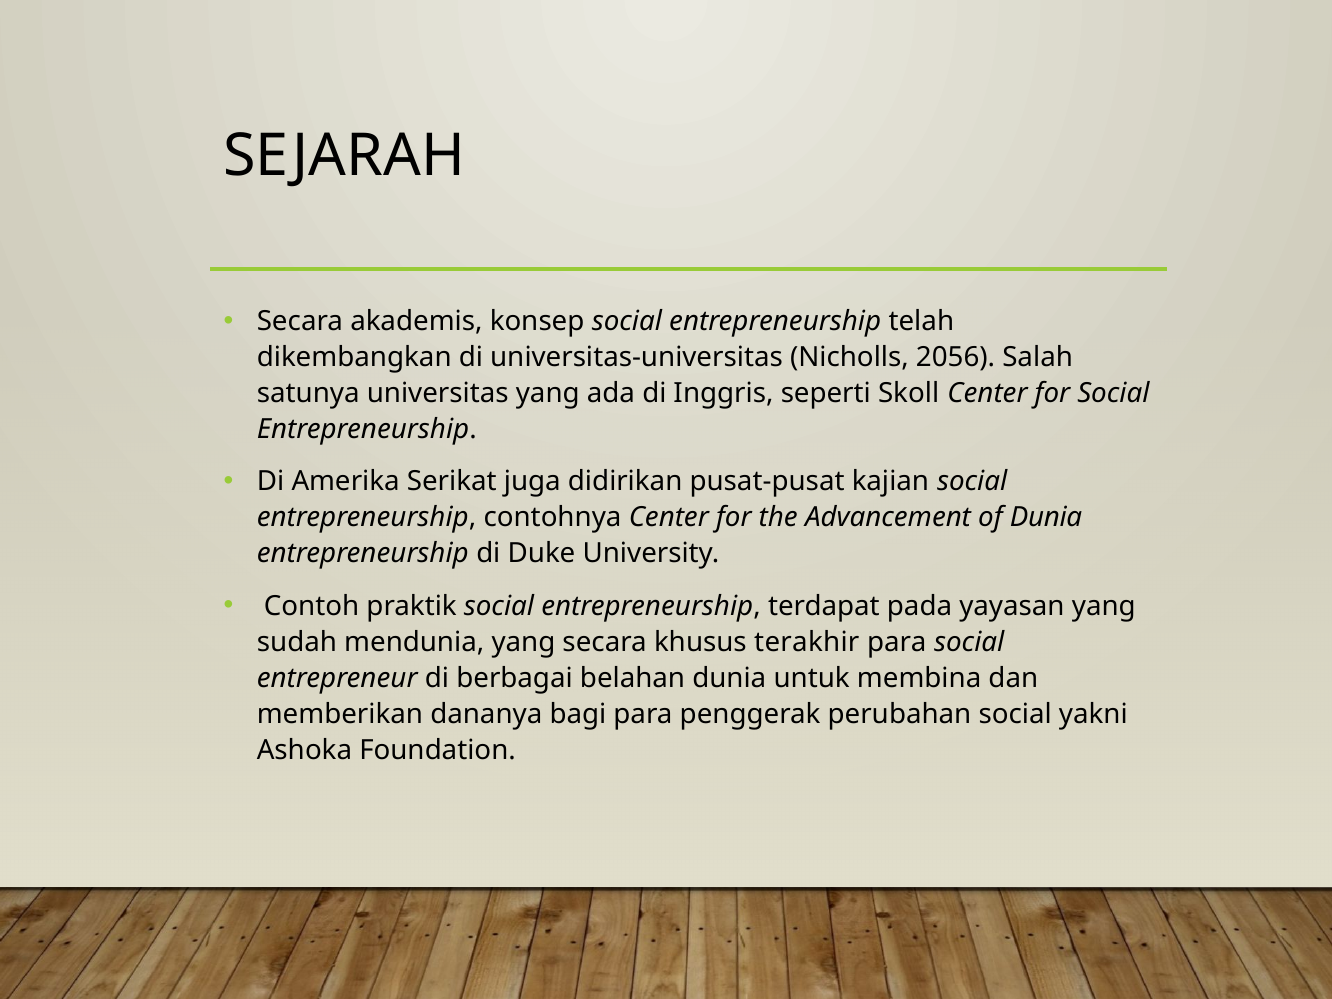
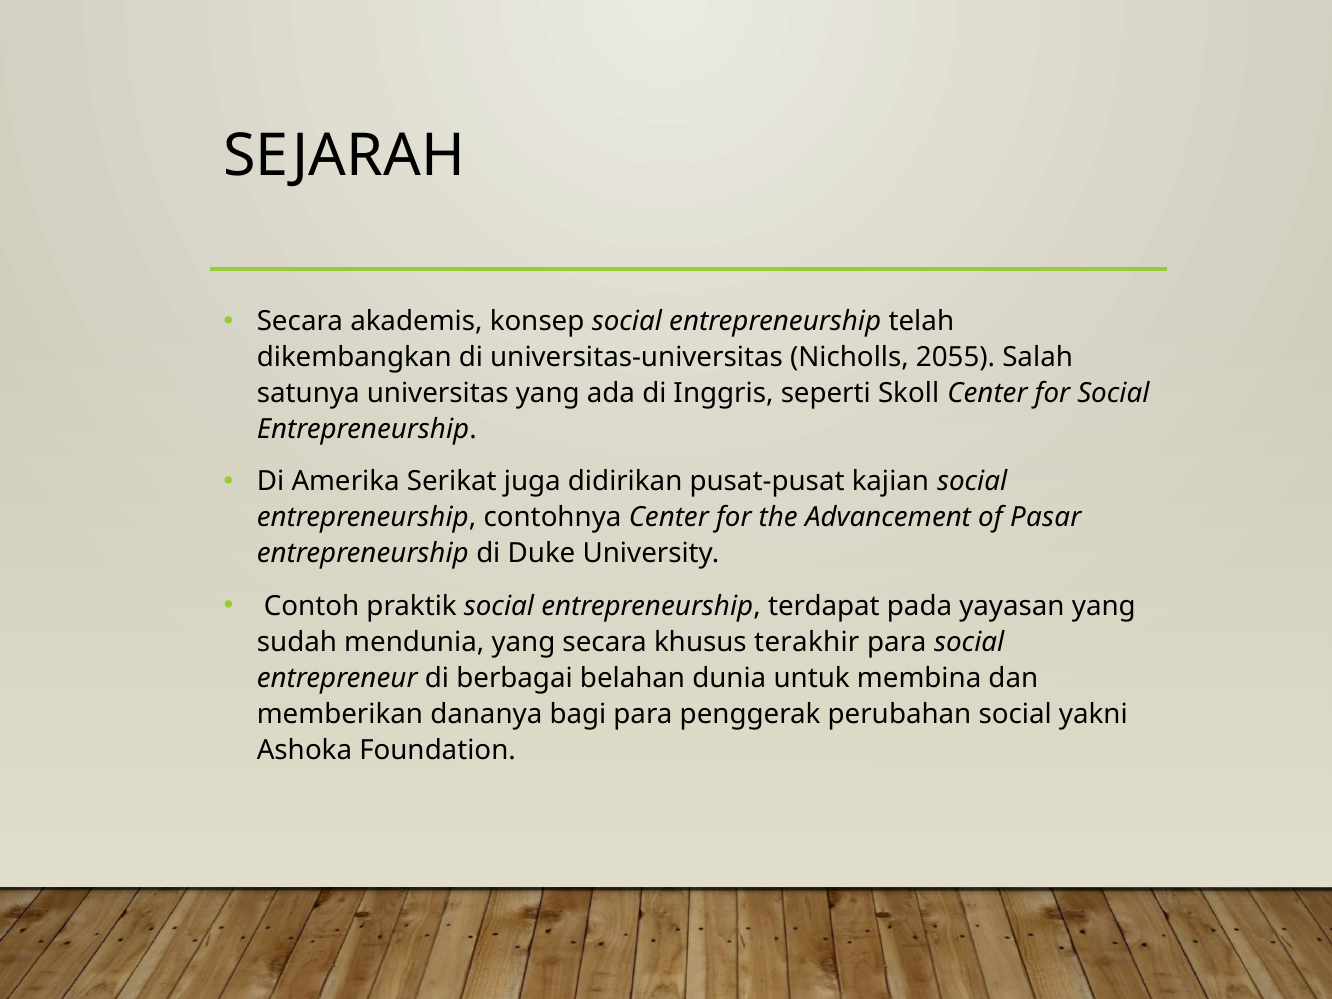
2056: 2056 -> 2055 (956, 357)
of Dunia: Dunia -> Pasar (1046, 518)
